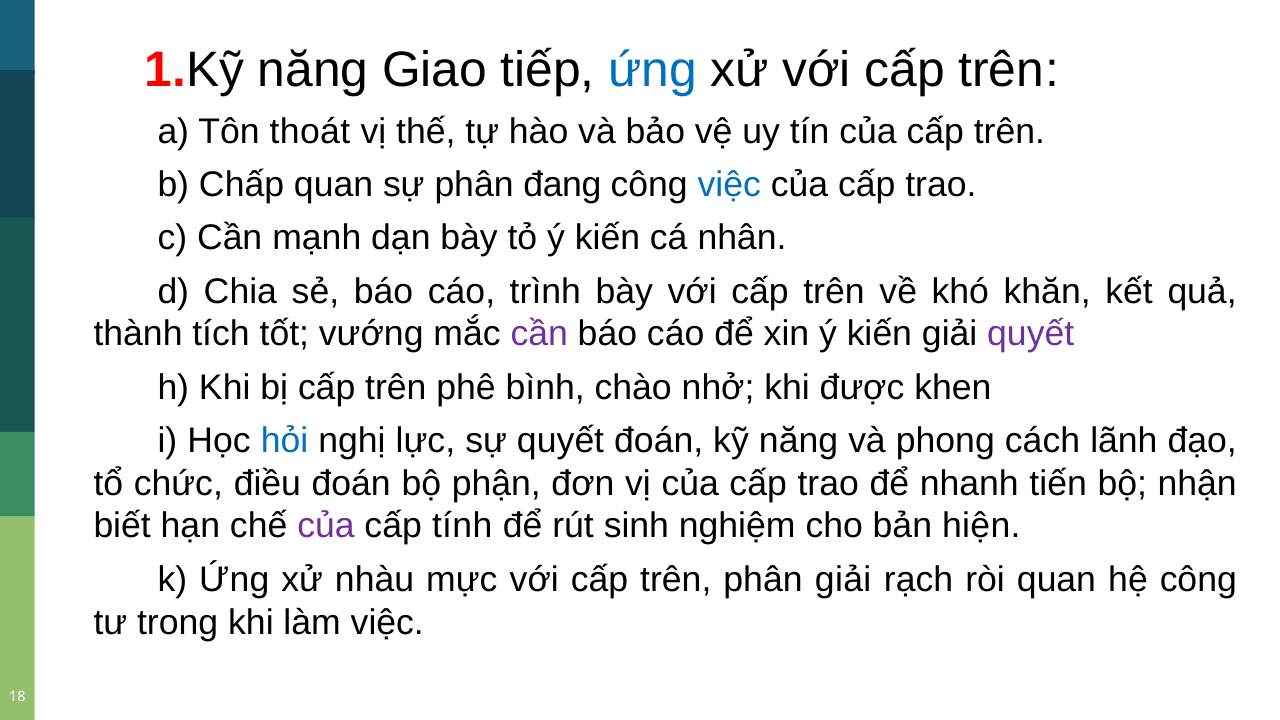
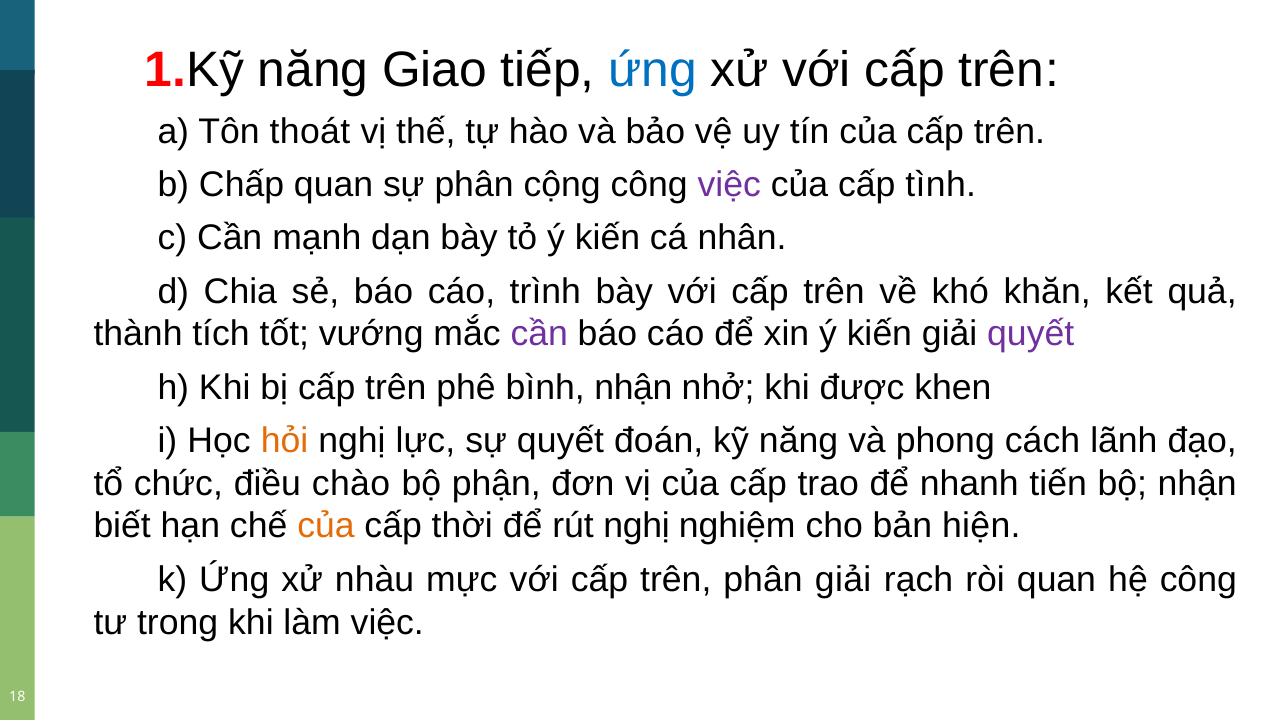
đang: đang -> cộng (562, 185)
việc colour: blue -> purple (729, 185)
trao: trao -> tình (941, 185)
bình chào: chào -> nhận (633, 388)
hỏi colour: blue -> orange (285, 441)
điều đoán: đoán -> chào (351, 484)
của colour: purple -> orange (326, 526)
tính: tính -> thời (462, 526)
rút sinh: sinh -> nghị (637, 526)
